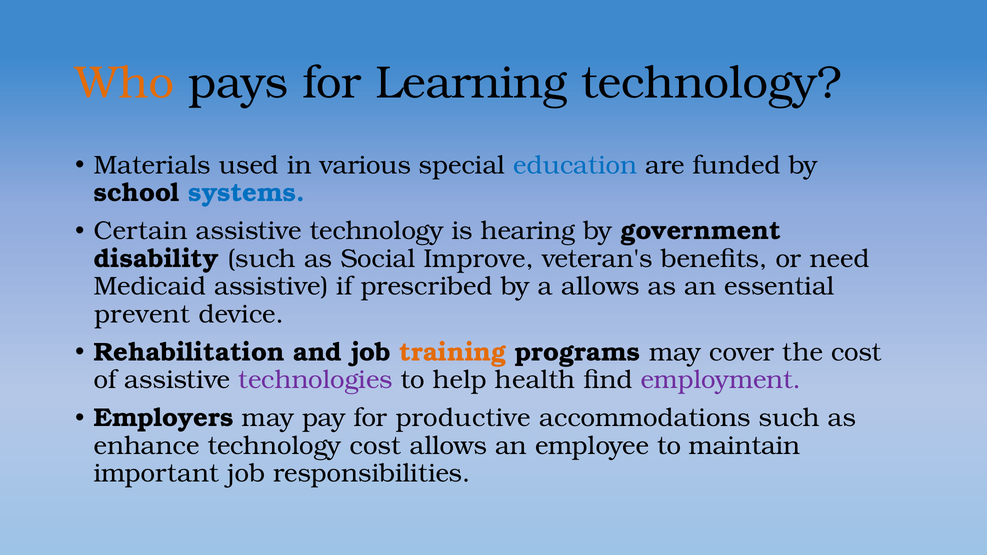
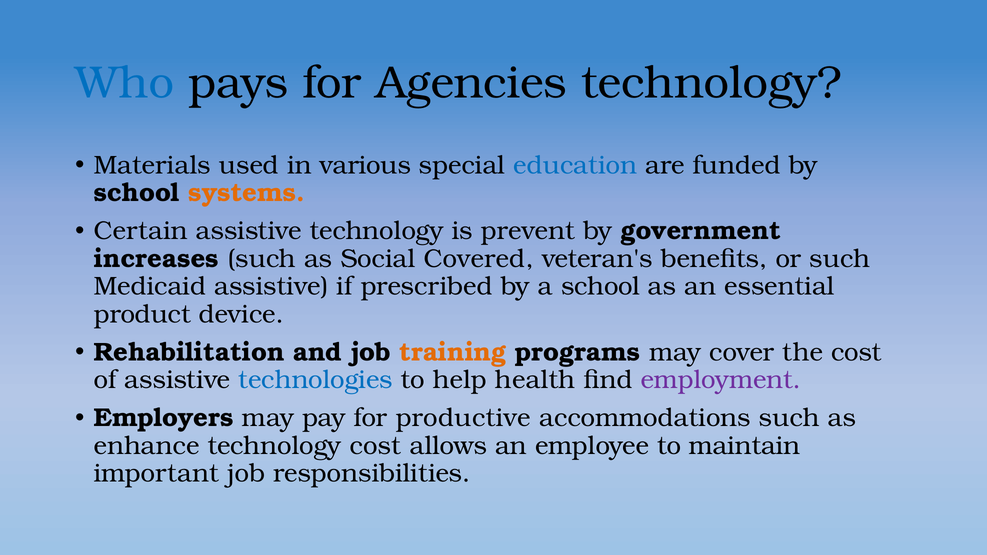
Who colour: orange -> blue (125, 83)
Learning: Learning -> Agencies (471, 83)
systems colour: blue -> orange (247, 193)
hearing: hearing -> prevent (528, 231)
disability: disability -> increases (156, 259)
Improve: Improve -> Covered (479, 259)
or need: need -> such (840, 259)
a allows: allows -> school (601, 286)
prevent: prevent -> product (142, 314)
technologies colour: purple -> blue (316, 380)
